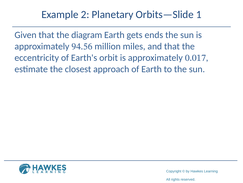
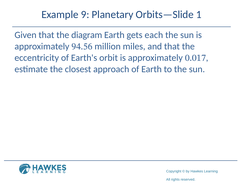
2: 2 -> 9 (85, 15)
ends: ends -> each (154, 35)
